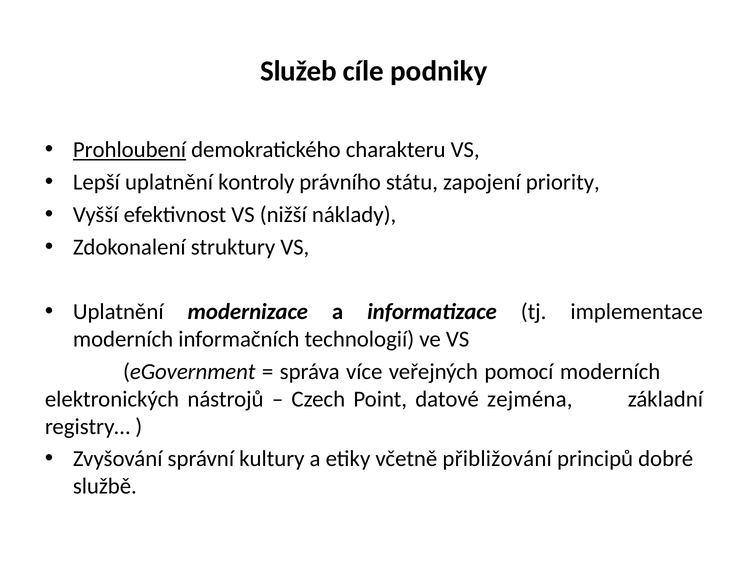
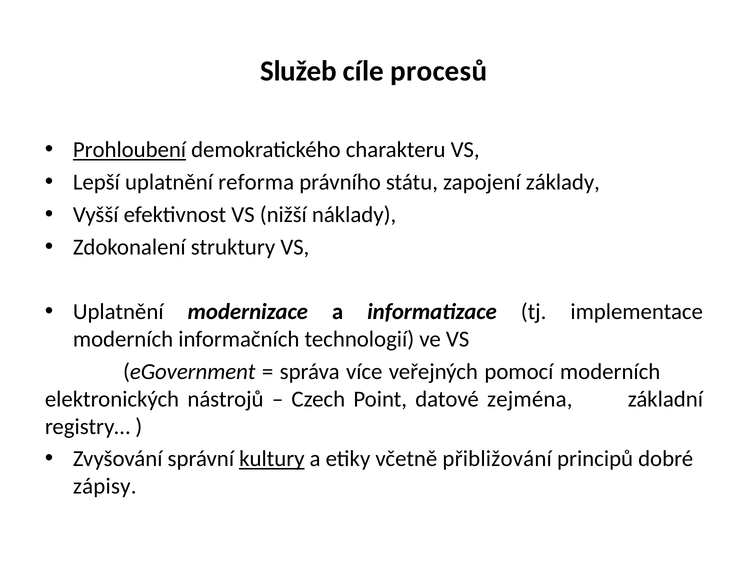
podniky: podniky -> procesů (439, 71)
kontroly: kontroly -> reforma (256, 182)
priority: priority -> základy (563, 182)
kultury underline: none -> present (272, 459)
službě: službě -> zápisy (105, 486)
